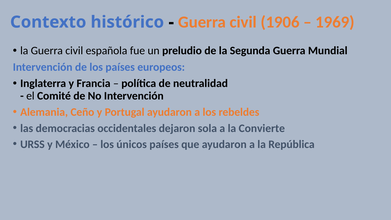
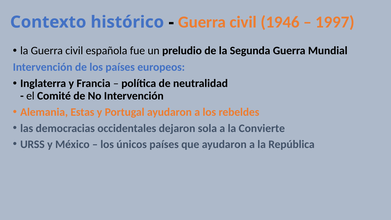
1906: 1906 -> 1946 (280, 22)
1969: 1969 -> 1997 (335, 22)
Ceño: Ceño -> Estas (82, 112)
